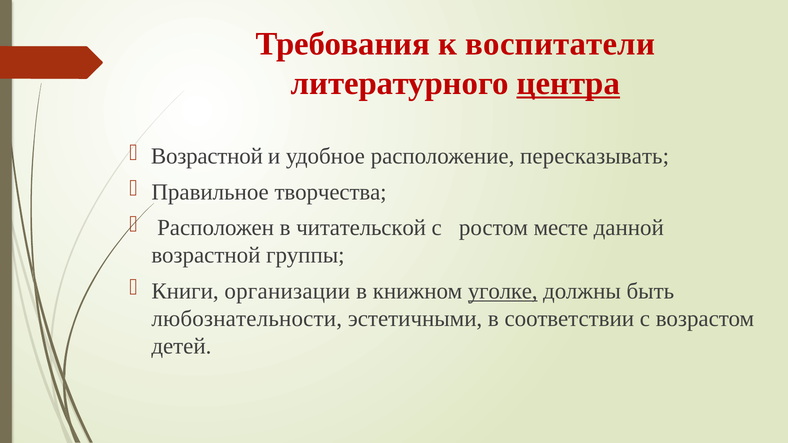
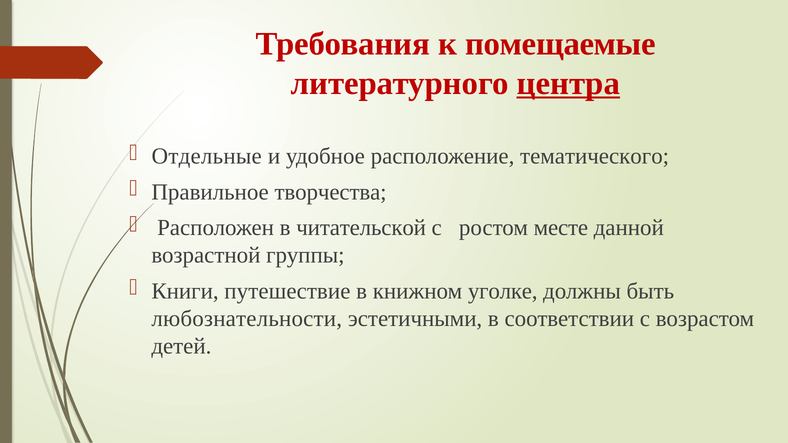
воспитатели: воспитатели -> помещаемые (561, 44)
Возрастной: Возрастной -> Отдельные (207, 156)
пересказывать: пересказывать -> тематического (595, 156)
организации: организации -> путешествие (287, 291)
уголке underline: present -> none (503, 291)
